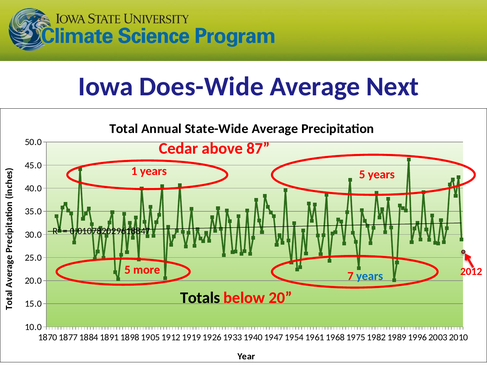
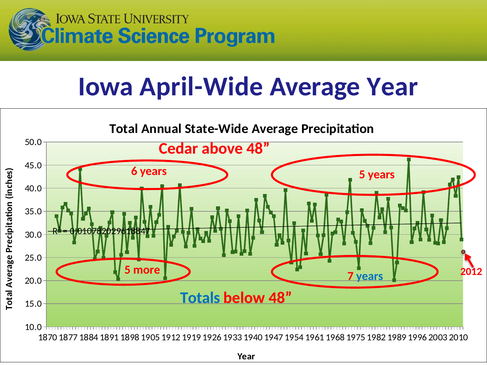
Does-Wide: Does-Wide -> April-Wide (201, 87)
Average Next: Next -> Year (392, 87)
above 87: 87 -> 48 (258, 149)
1: 1 -> 6 (134, 171)
Totals colour: black -> blue (200, 298)
below 20: 20 -> 48 (280, 298)
